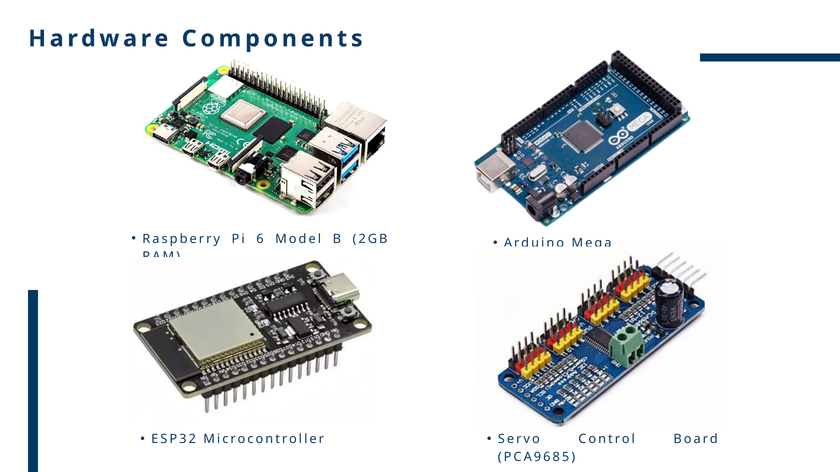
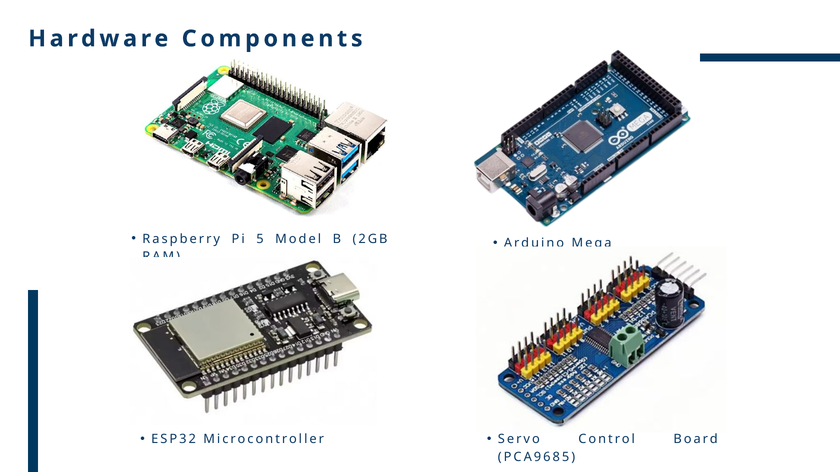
6: 6 -> 5 (260, 239)
